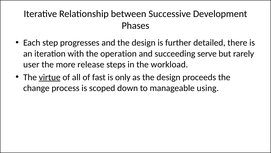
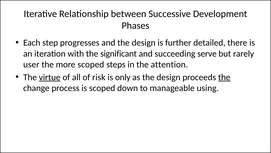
operation: operation -> significant (119, 53)
more release: release -> scoped (91, 64)
workload: workload -> attention (169, 64)
fast: fast -> risk (99, 77)
the underline: none -> present (224, 77)
